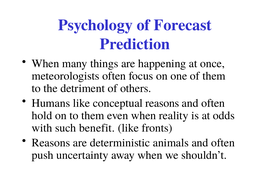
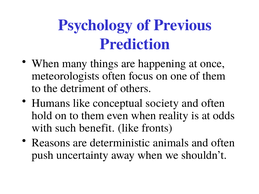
Forecast: Forecast -> Previous (183, 25)
conceptual reasons: reasons -> society (162, 103)
